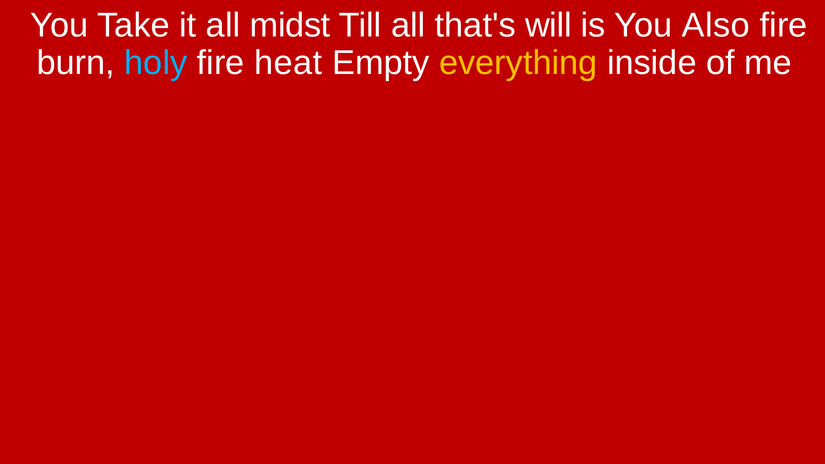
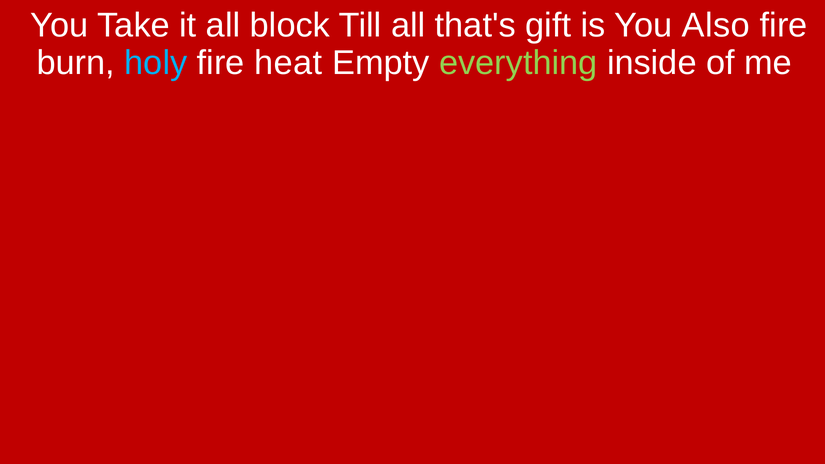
midst: midst -> block (290, 26)
will: will -> gift (548, 26)
everything colour: yellow -> light green (518, 63)
